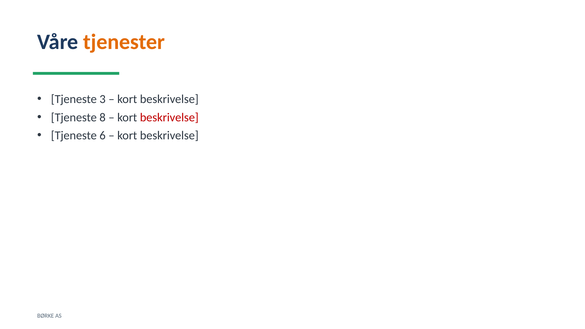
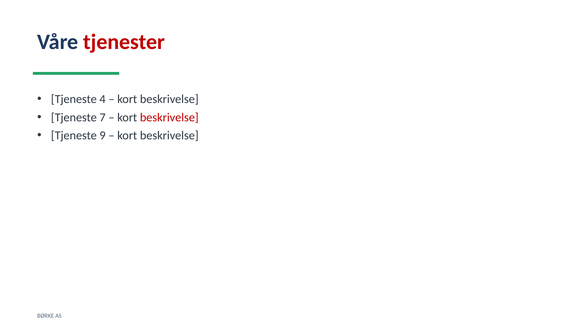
tjenester colour: orange -> red (124, 42)
3: 3 -> 4 (103, 99)
8: 8 -> 7 (103, 117)
6: 6 -> 9 (103, 136)
